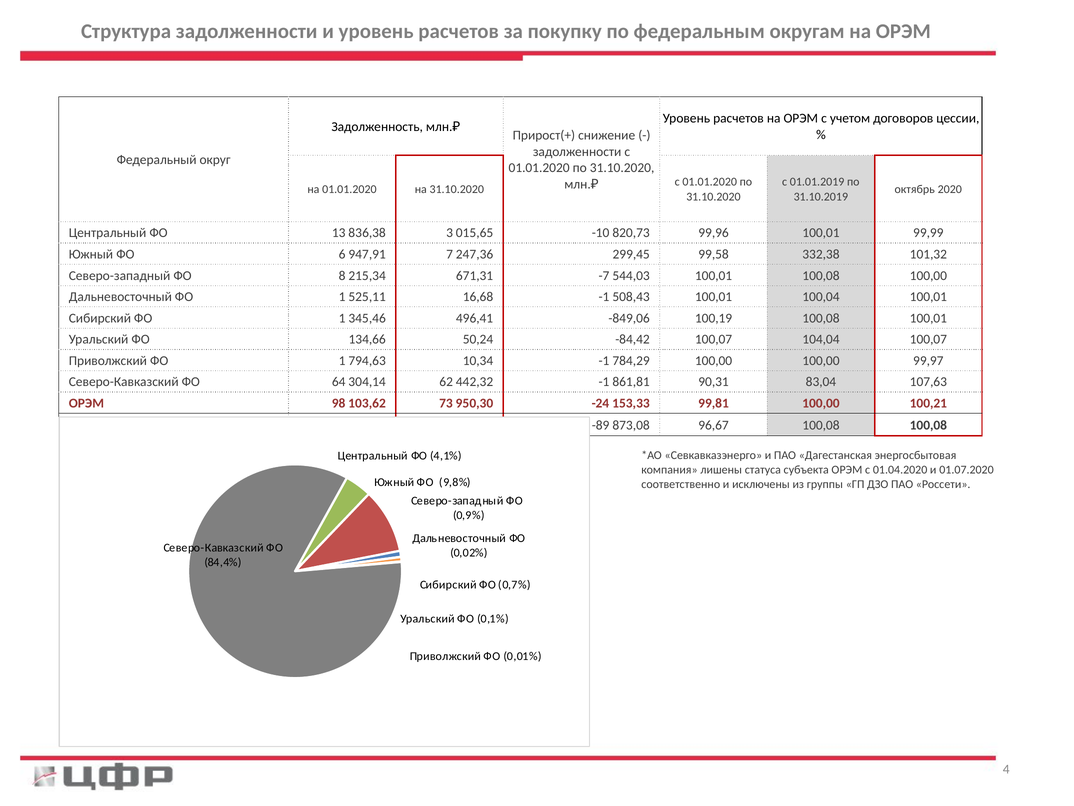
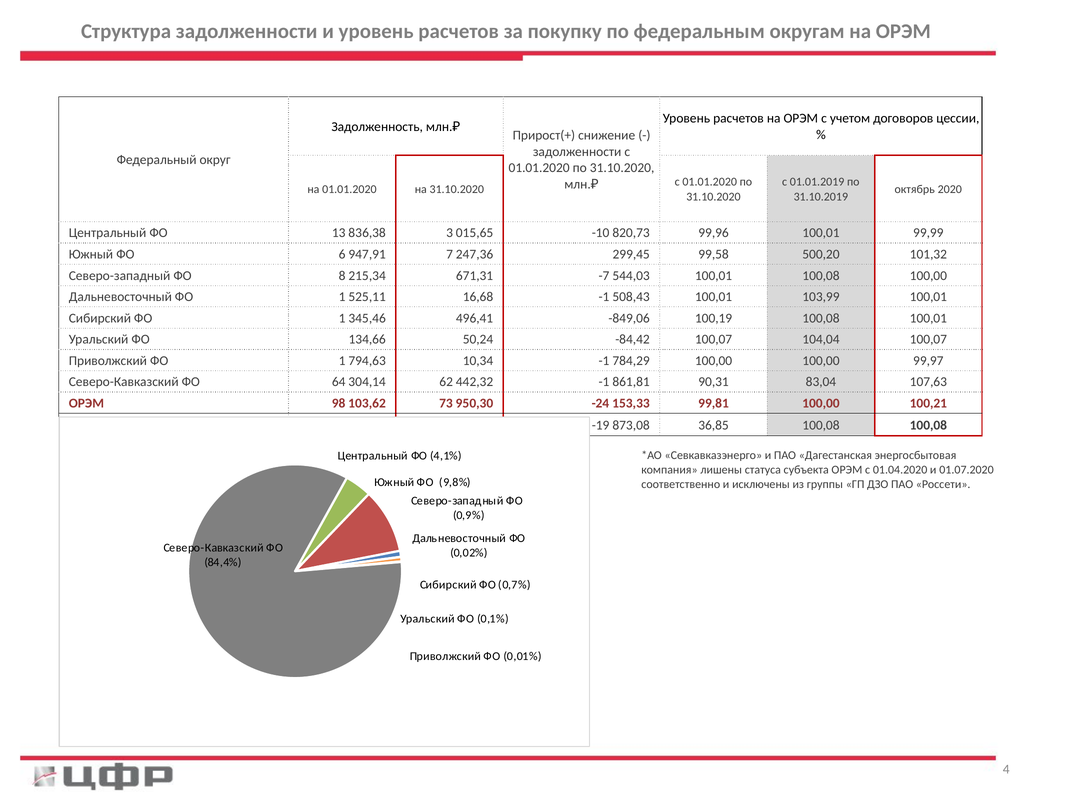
332,38: 332,38 -> 500,20 (821, 254)
100,04: 100,04 -> 103,99 (821, 297)
-89: -89 -> -19 (601, 425)
96,67: 96,67 -> 36,85 (714, 425)
